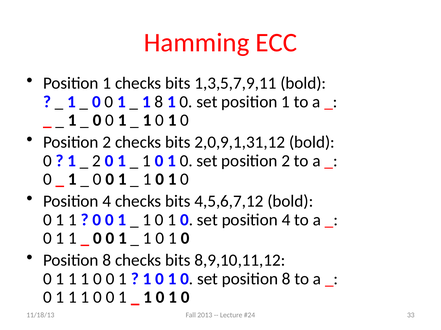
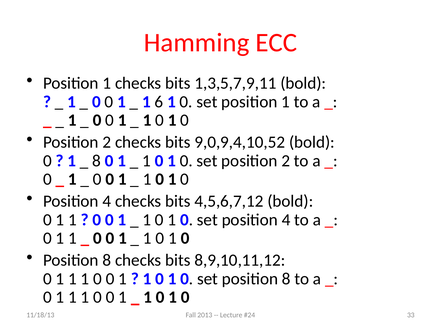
1 8: 8 -> 6 (159, 102)
2,0,9,1,31,12: 2,0,9,1,31,12 -> 9,0,9,4,10,52 (240, 143)
2: 2 -> 8 (97, 161)
